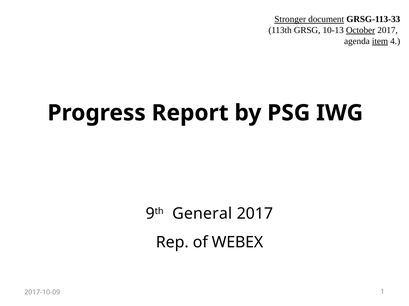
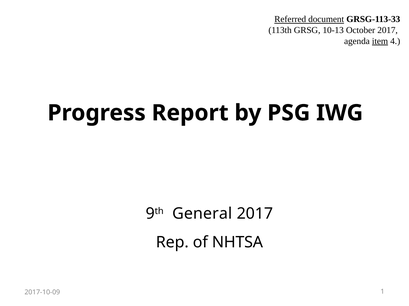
Stronger: Stronger -> Referred (290, 19)
October underline: present -> none (361, 30)
WEBEX: WEBEX -> NHTSA (237, 243)
